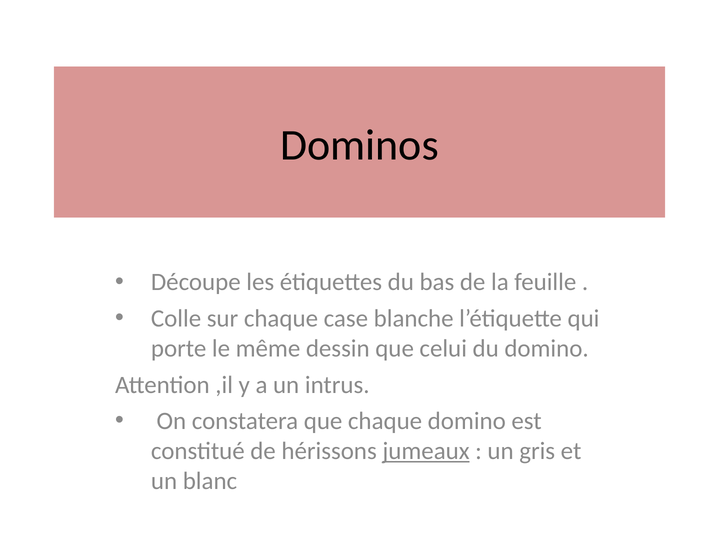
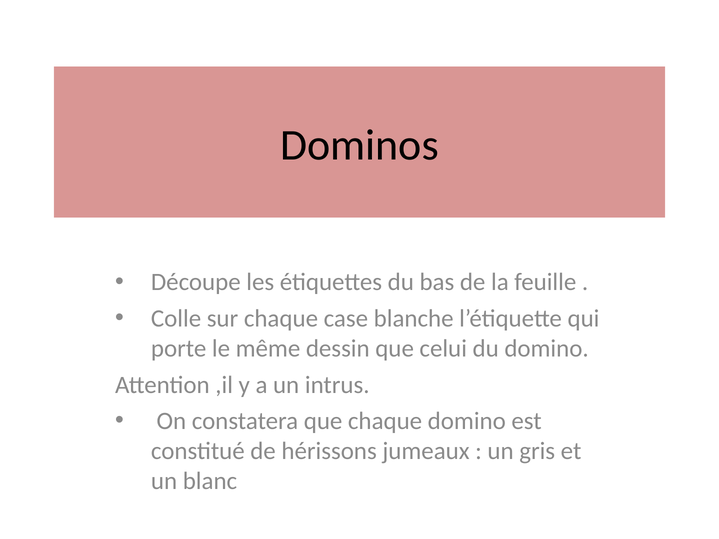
jumeaux underline: present -> none (426, 451)
